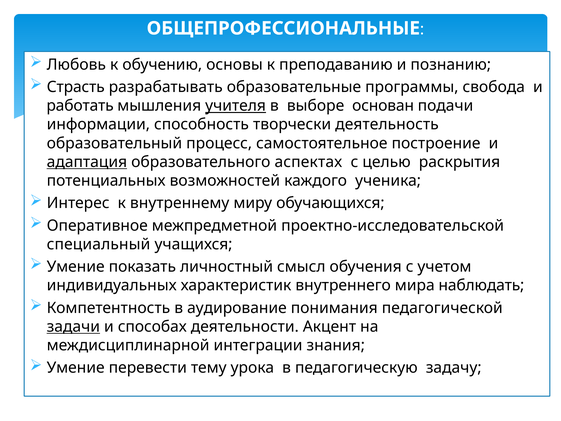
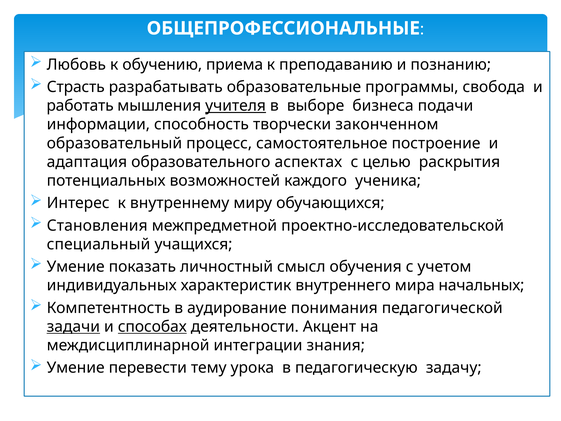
основы: основы -> приема (235, 65)
основан: основан -> бизнеса (383, 106)
деятельность: деятельность -> законченном (387, 124)
адаптация underline: present -> none (87, 162)
Оперативное: Оперативное -> Становления (97, 225)
наблюдать: наблюдать -> начальных (481, 285)
способах underline: none -> present (152, 326)
